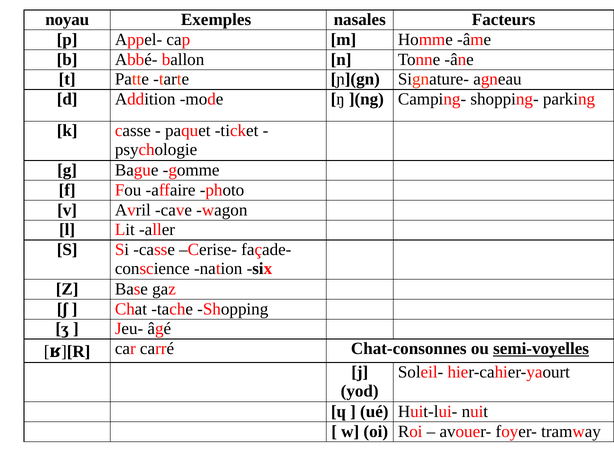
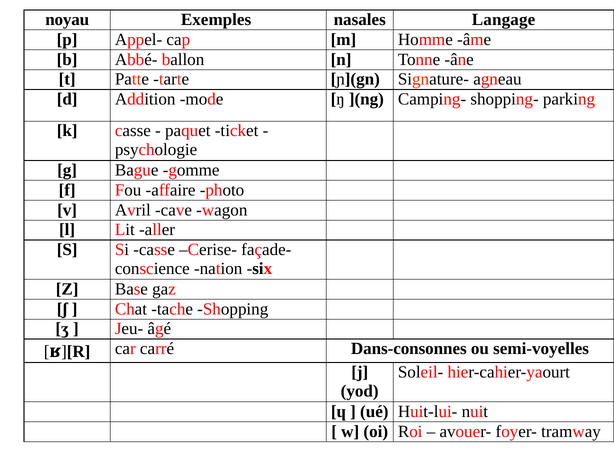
Facteurs: Facteurs -> Langage (504, 20)
Chat-consonnes: Chat-consonnes -> Dans-consonnes (409, 348)
semi-voyelles underline: present -> none (541, 348)
